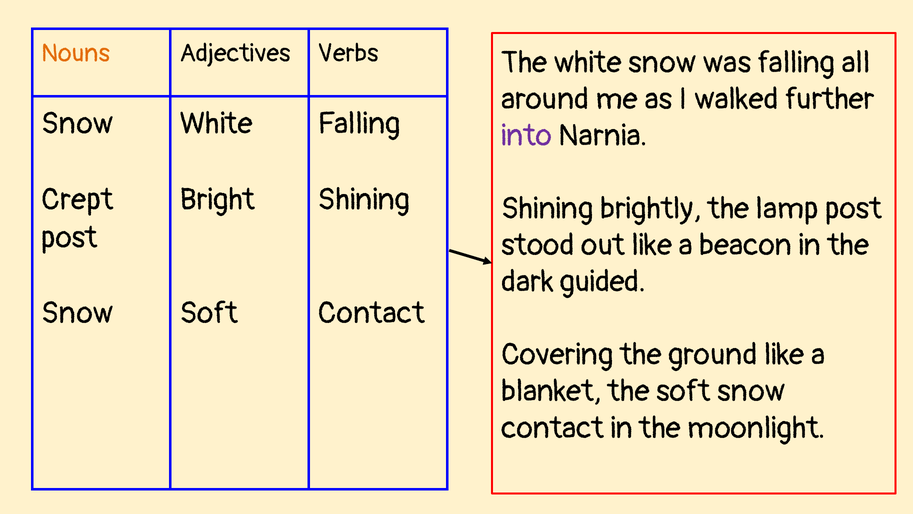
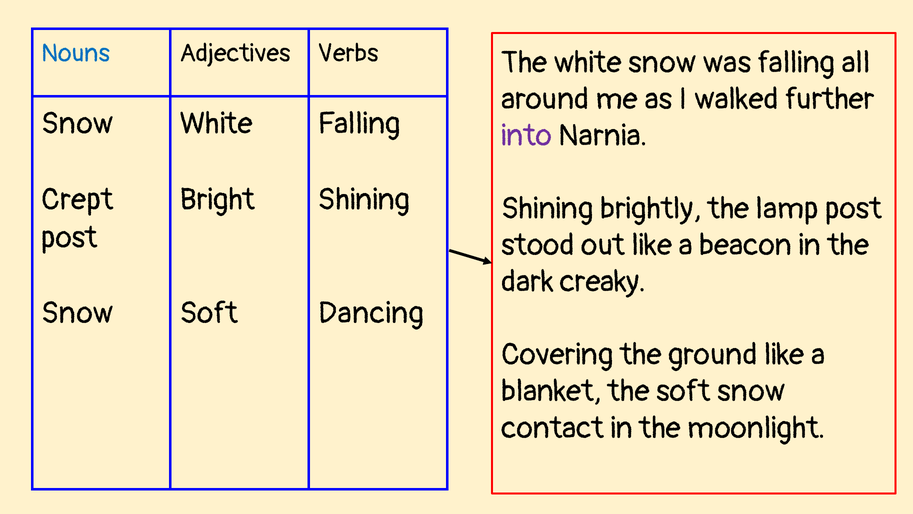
Nouns colour: orange -> blue (76, 53)
guided: guided -> creaky (603, 282)
Contact: Contact -> Dancing (371, 313)
